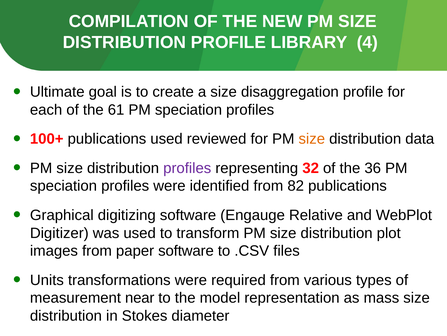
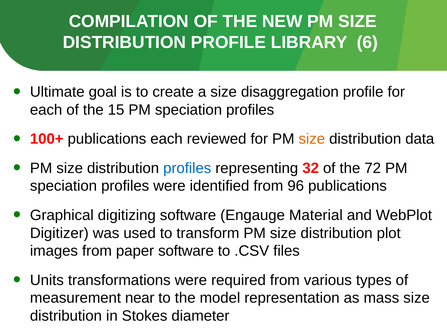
4: 4 -> 6 (367, 42)
61: 61 -> 15 (116, 110)
publications used: used -> each (167, 139)
profiles colour: purple -> blue (187, 168)
36: 36 -> 72 (373, 168)
82: 82 -> 96 (296, 186)
Relative: Relative -> Material (316, 215)
